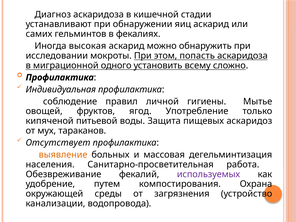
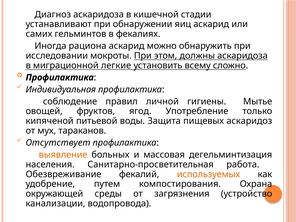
высокая: высокая -> рациона (88, 46)
попасть: попасть -> должны (197, 56)
одного: одного -> легкие (116, 65)
используемых colour: purple -> orange (208, 174)
